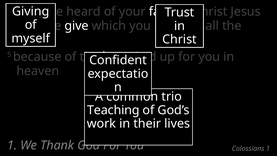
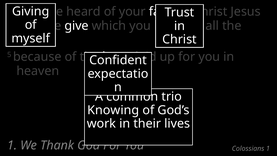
Teaching: Teaching -> Knowing (113, 110)
